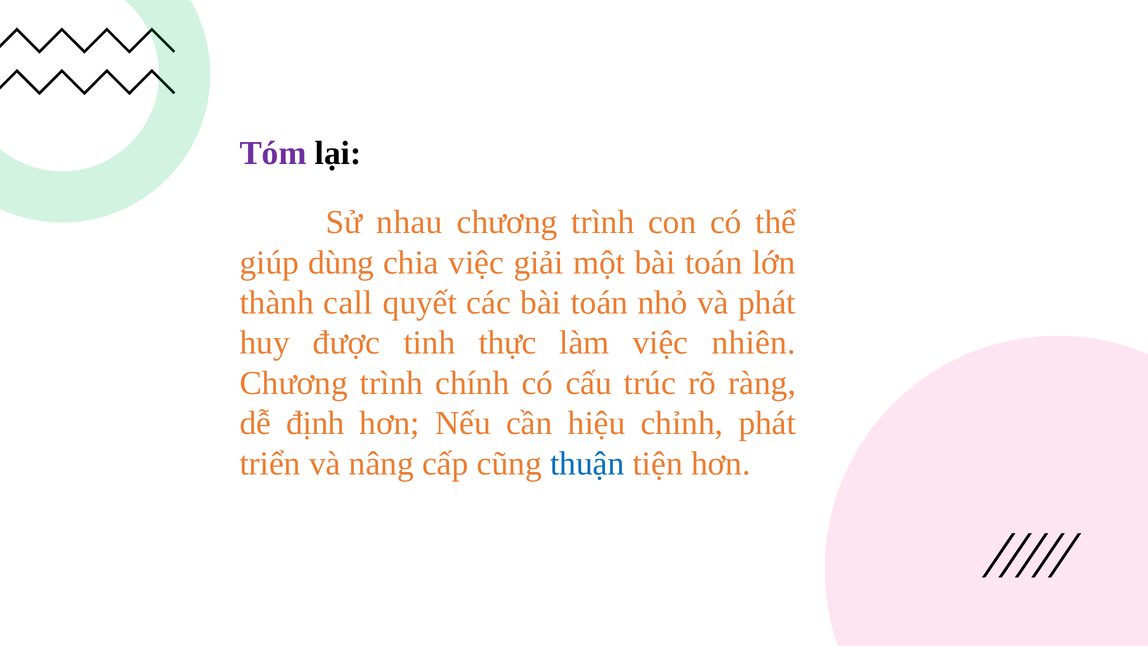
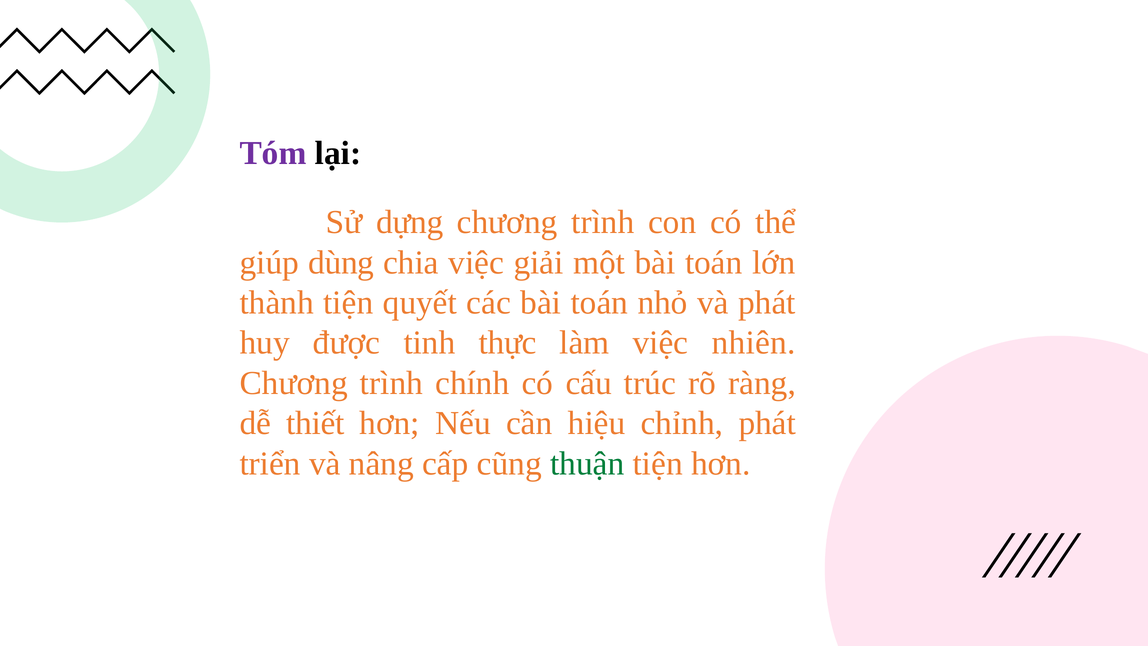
nhau: nhau -> dựng (410, 222)
thành call: call -> tiện (348, 303)
định: định -> thiết (315, 423)
thuận colour: blue -> green (587, 463)
